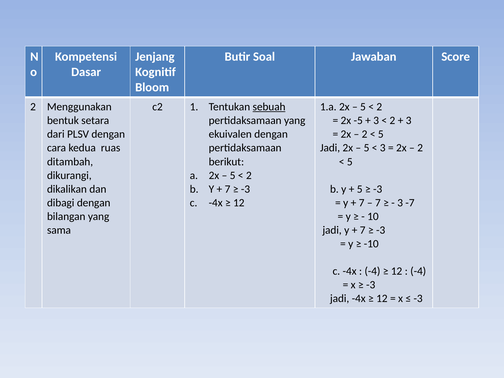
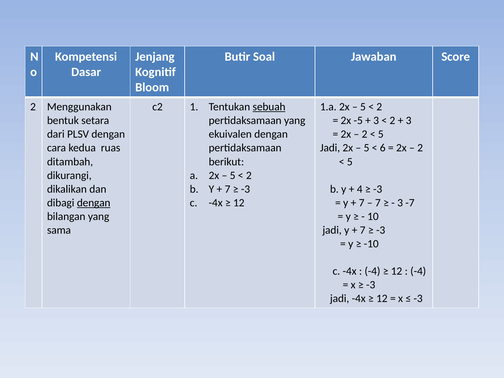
3: 3 -> 6 (383, 148)
5: 5 -> 4 (360, 189)
dengan underline: none -> present (94, 203)
